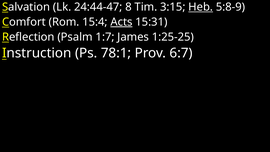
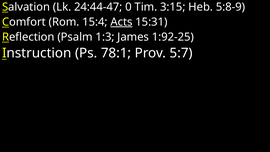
8: 8 -> 0 (128, 7)
Heb underline: present -> none (201, 7)
1:7: 1:7 -> 1:3 (105, 37)
1:25-25: 1:25-25 -> 1:92-25 (173, 37)
6:7: 6:7 -> 5:7 (181, 53)
